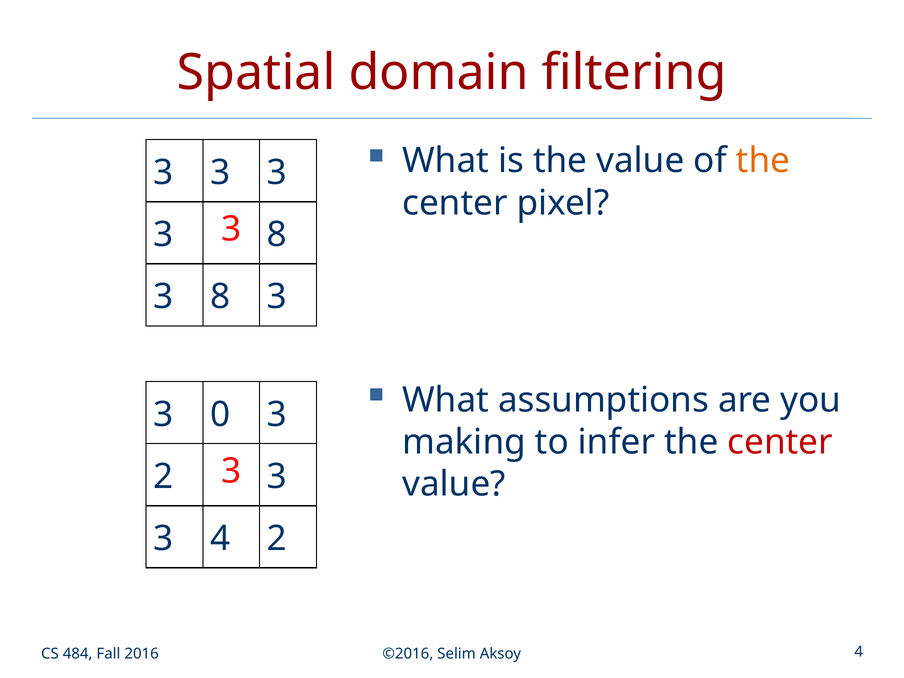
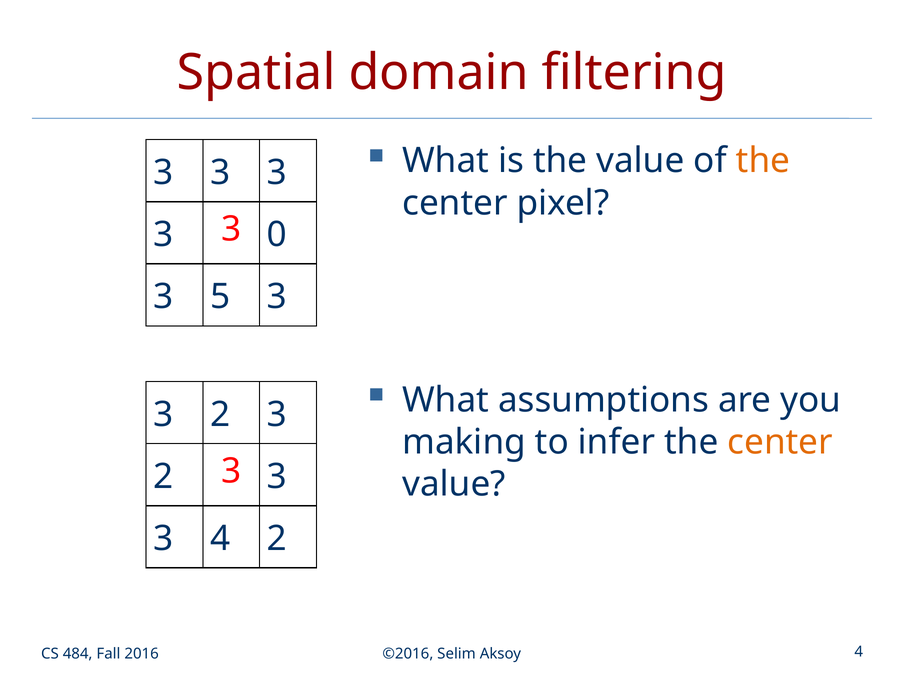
8: 8 -> 0 (277, 235)
3 8: 8 -> 5 (220, 297)
0: 0 -> 2 (220, 415)
center colour: red -> orange (780, 442)
